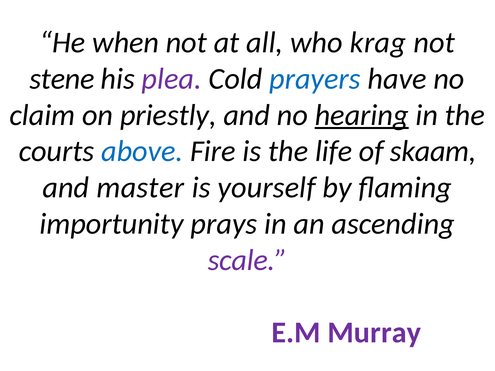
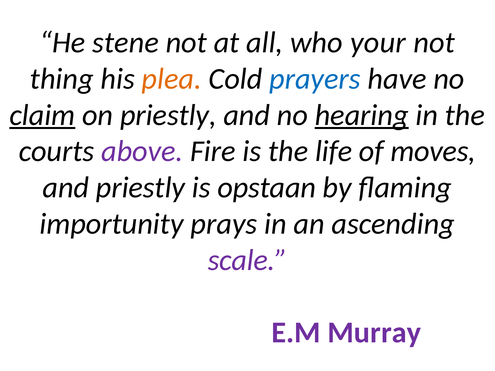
when: when -> stene (126, 43)
krag: krag -> your (378, 43)
stene: stene -> thing (62, 79)
plea colour: purple -> orange (172, 79)
claim underline: none -> present (42, 115)
above colour: blue -> purple (142, 151)
skaam: skaam -> moves (433, 151)
and master: master -> priestly (141, 188)
yourself: yourself -> opstaan (267, 188)
